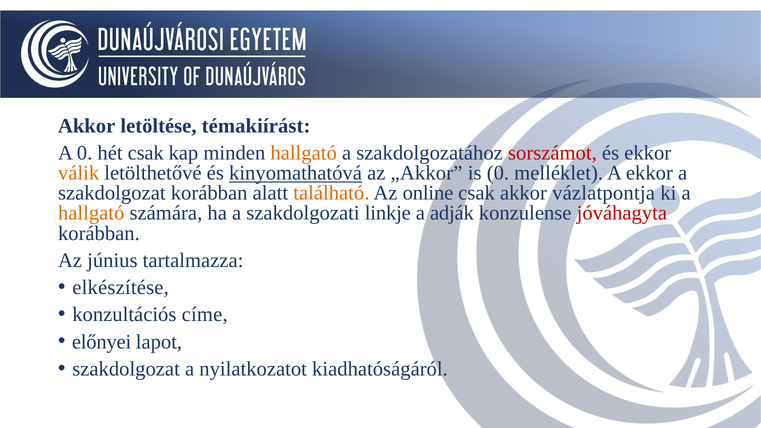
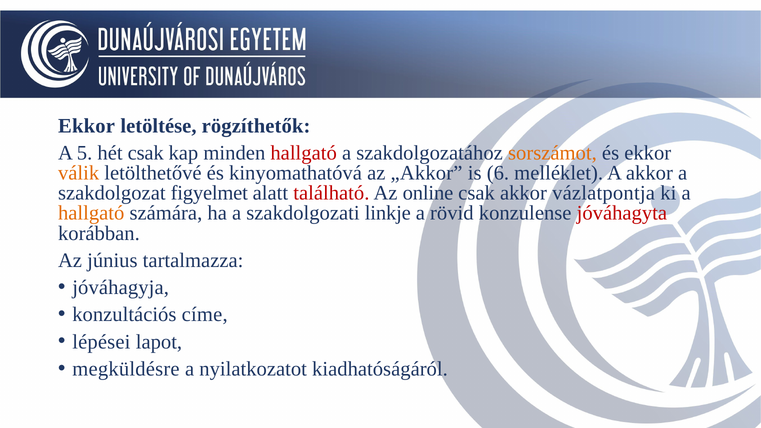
Akkor: Akkor -> Ekkor (87, 126)
témakiírást: témakiírást -> rögzíthetők (256, 126)
A 0: 0 -> 5 (85, 153)
hallgató colour: orange -> red (304, 153)
sorszámot colour: red -> orange (552, 153)
kinyomathatóvá underline: present -> none (295, 173)
is 0: 0 -> 6 (498, 173)
A ekkor: ekkor -> akkor (649, 173)
szakdolgozat korábban: korábban -> figyelmet (209, 193)
található colour: orange -> red (331, 193)
adják: adják -> rövid (452, 213)
elkészítése: elkészítése -> jóváhagyja (121, 288)
előnyei: előnyei -> lépései (101, 342)
szakdolgozat: szakdolgozat -> megküldésre (126, 369)
